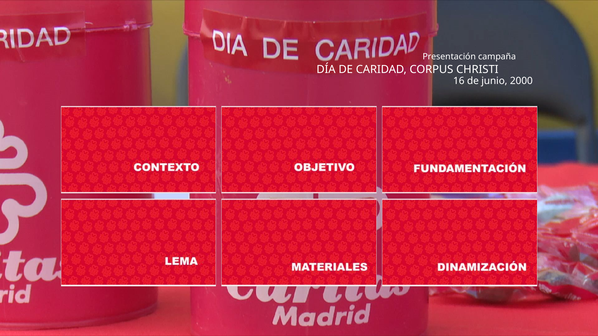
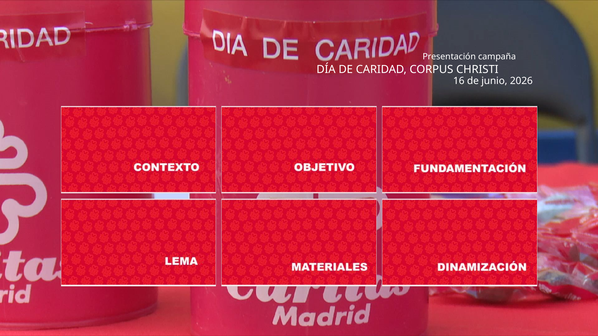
2000: 2000 -> 2026 (521, 81)
